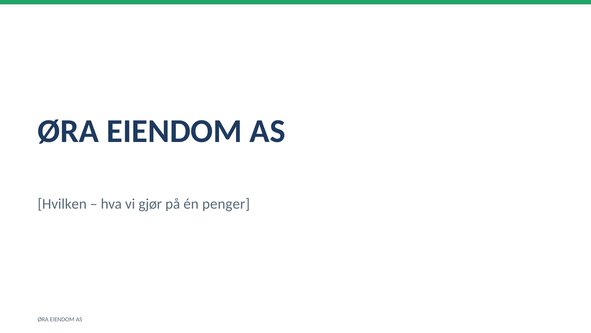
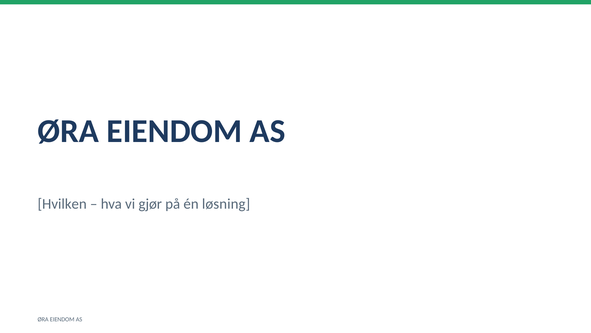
penger: penger -> løsning (226, 204)
